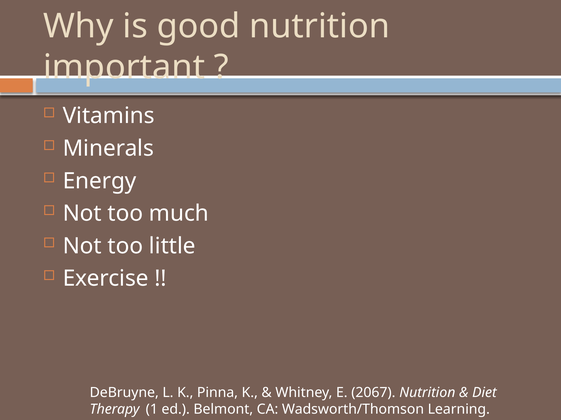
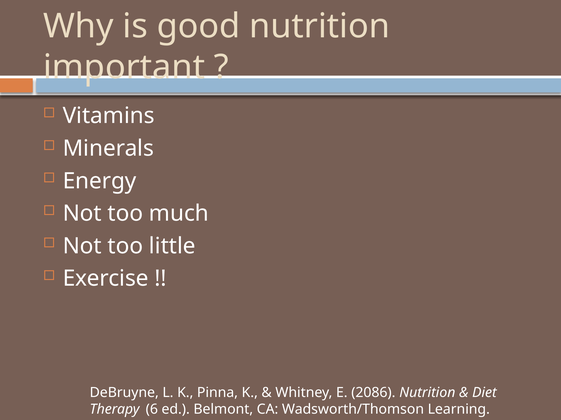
2067: 2067 -> 2086 (373, 393)
1: 1 -> 6 (152, 410)
